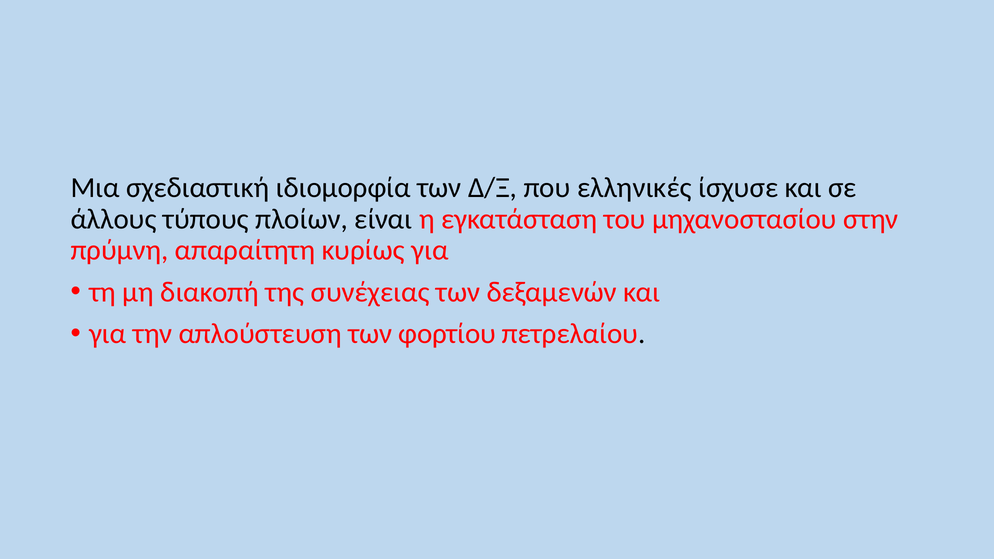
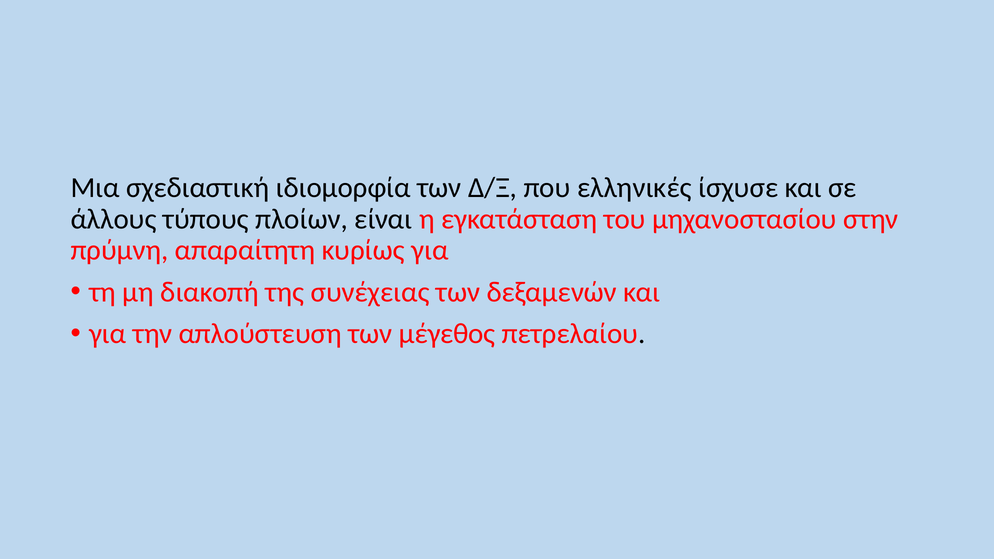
φορτίου: φορτίου -> μέγεθος (447, 334)
